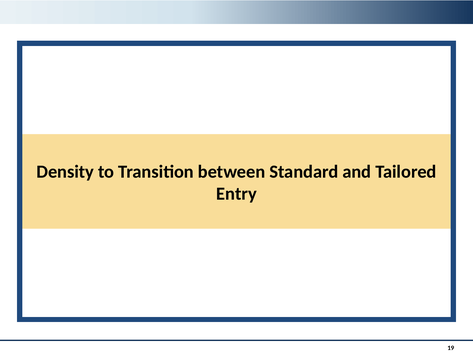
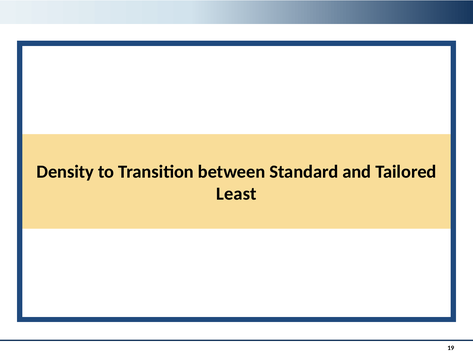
Entry: Entry -> Least (236, 194)
